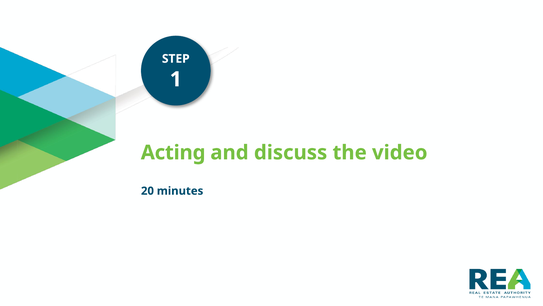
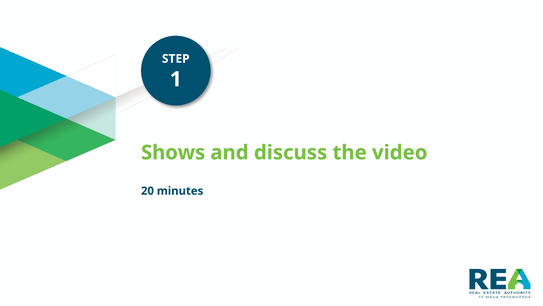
Acting: Acting -> Shows (173, 152)
